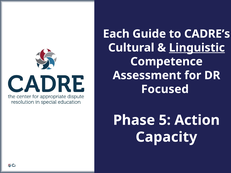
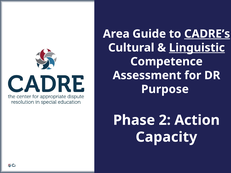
Each: Each -> Area (116, 34)
CADRE’s underline: none -> present (207, 34)
Focused: Focused -> Purpose (165, 89)
5: 5 -> 2 (165, 120)
